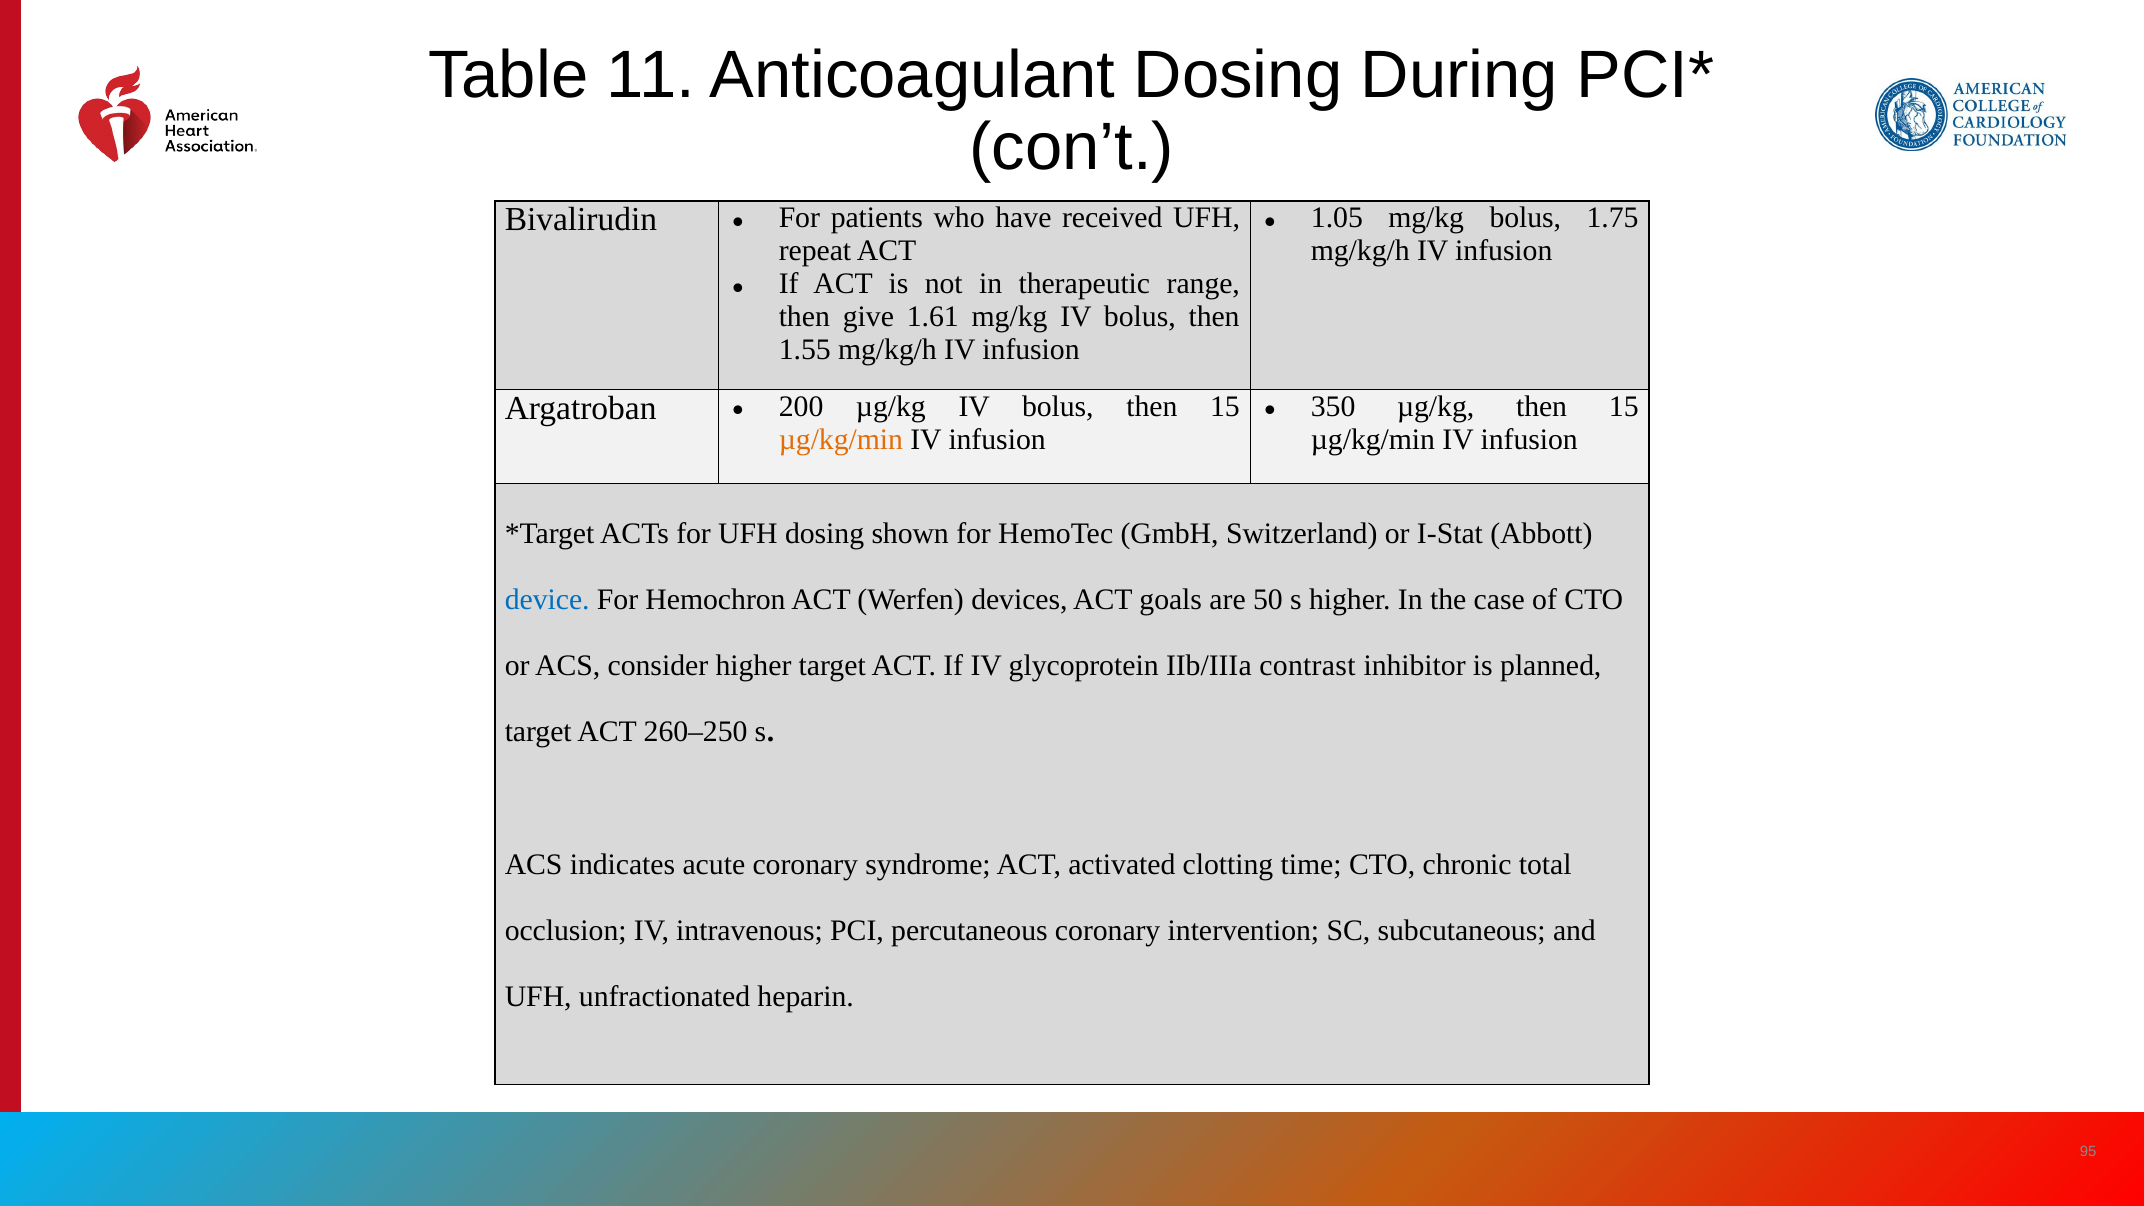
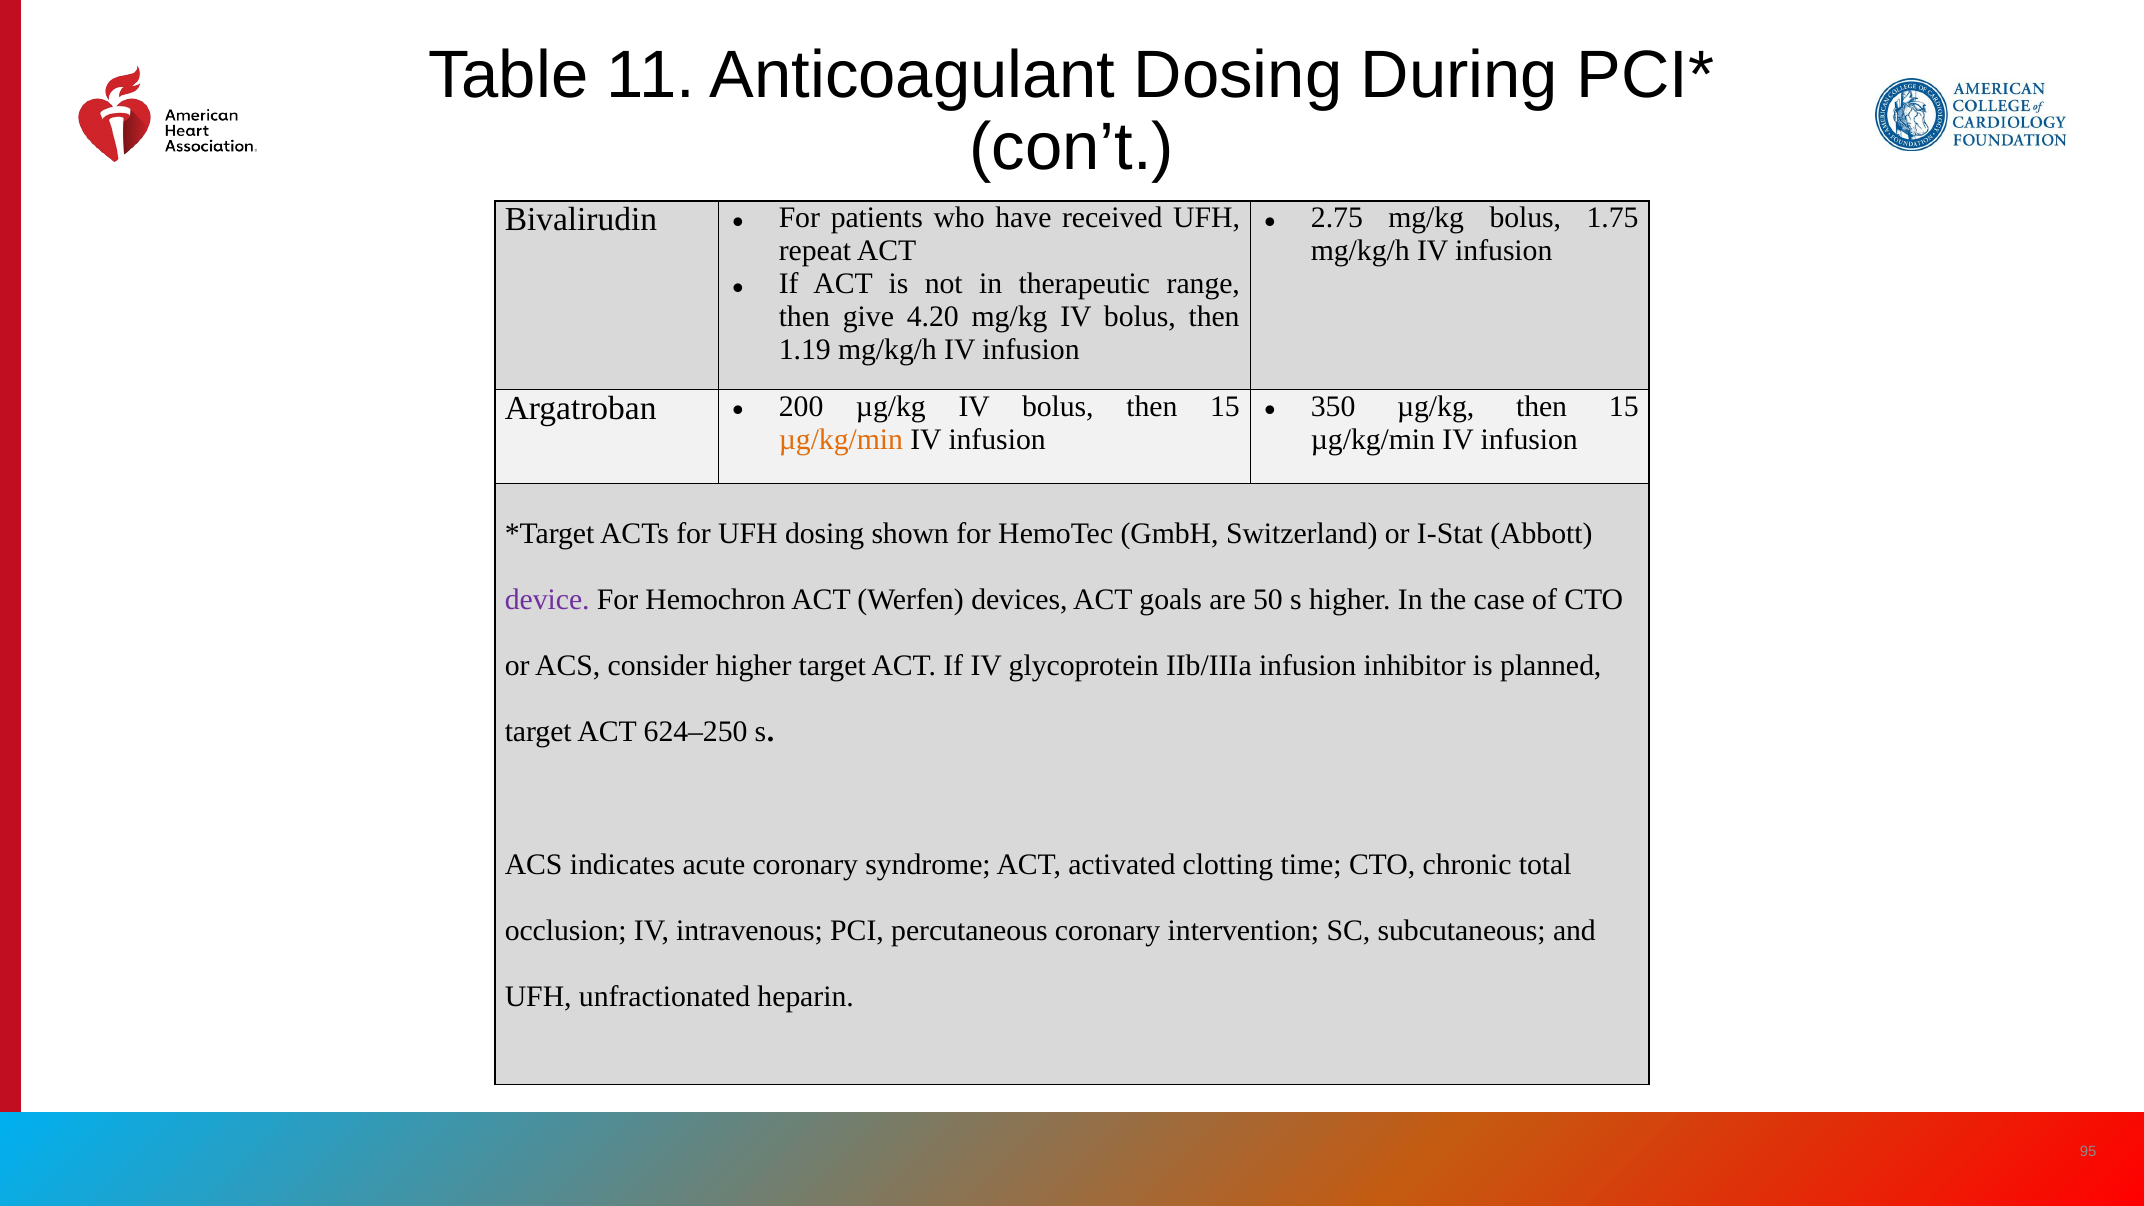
1.05: 1.05 -> 2.75 (1337, 218)
1.61: 1.61 -> 4.20 (933, 317)
1.55: 1.55 -> 1.19 (805, 350)
device colour: blue -> purple (547, 600)
IIb/IIIa contrast: contrast -> infusion (1308, 666)
260–250: 260–250 -> 624–250 (696, 732)
